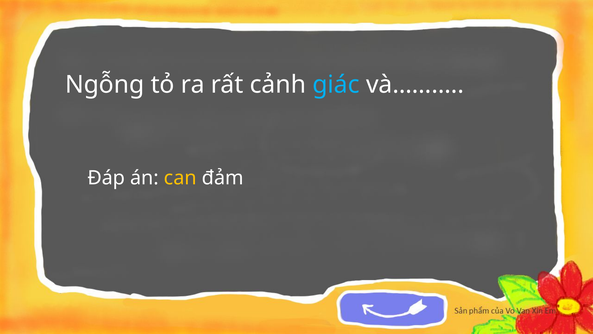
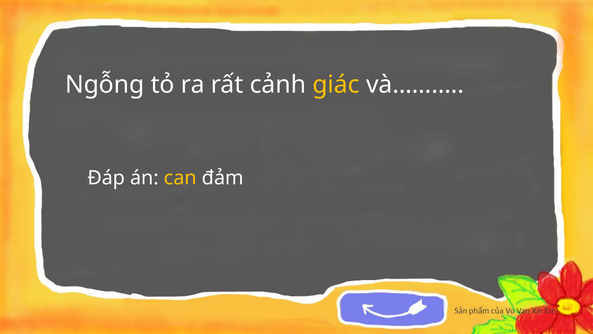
giác colour: light blue -> yellow (336, 85)
